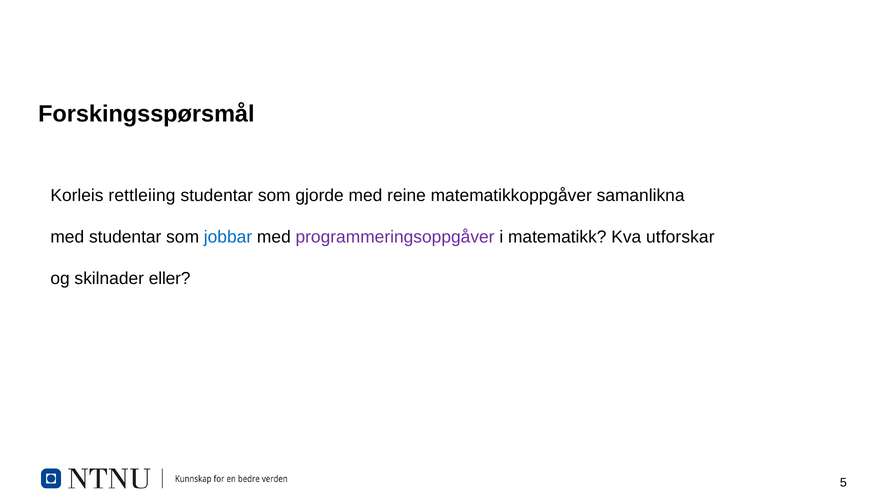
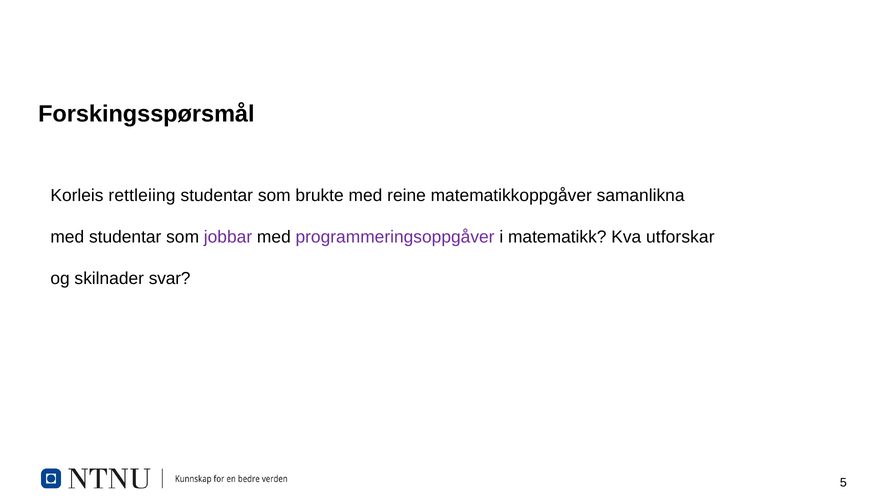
gjorde: gjorde -> brukte (320, 195)
jobbar colour: blue -> purple (228, 237)
eller: eller -> svar (170, 279)
